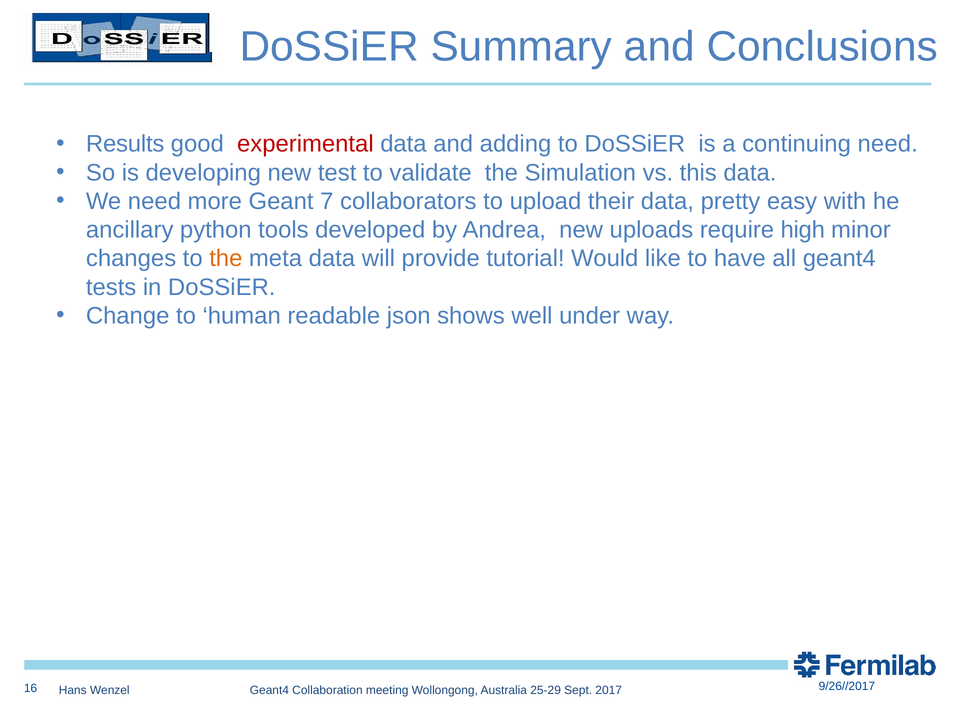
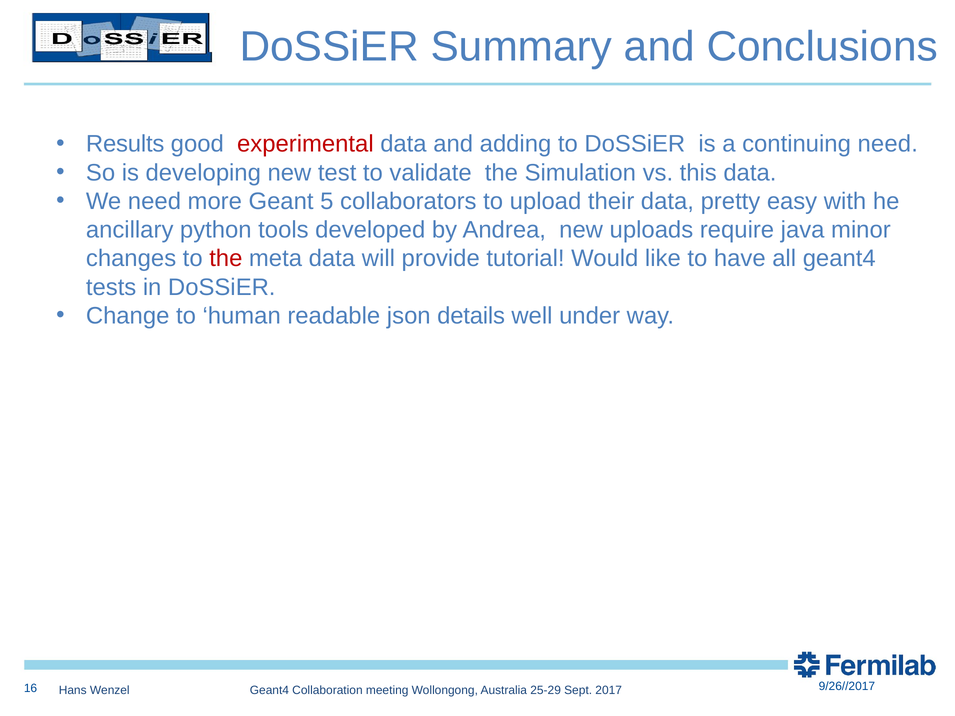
7: 7 -> 5 (327, 201)
high: high -> java (803, 230)
the colour: orange -> red (226, 259)
shows: shows -> details (471, 316)
